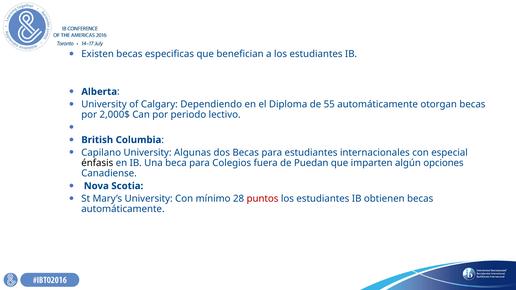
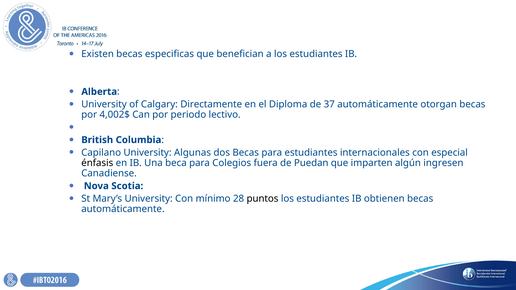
Dependiendo: Dependiendo -> Directamente (211, 104)
55: 55 -> 37 (329, 104)
2,000$: 2,000$ -> 4,002$ (115, 115)
opciones: opciones -> ingresen (443, 163)
puntos colour: red -> black (263, 199)
